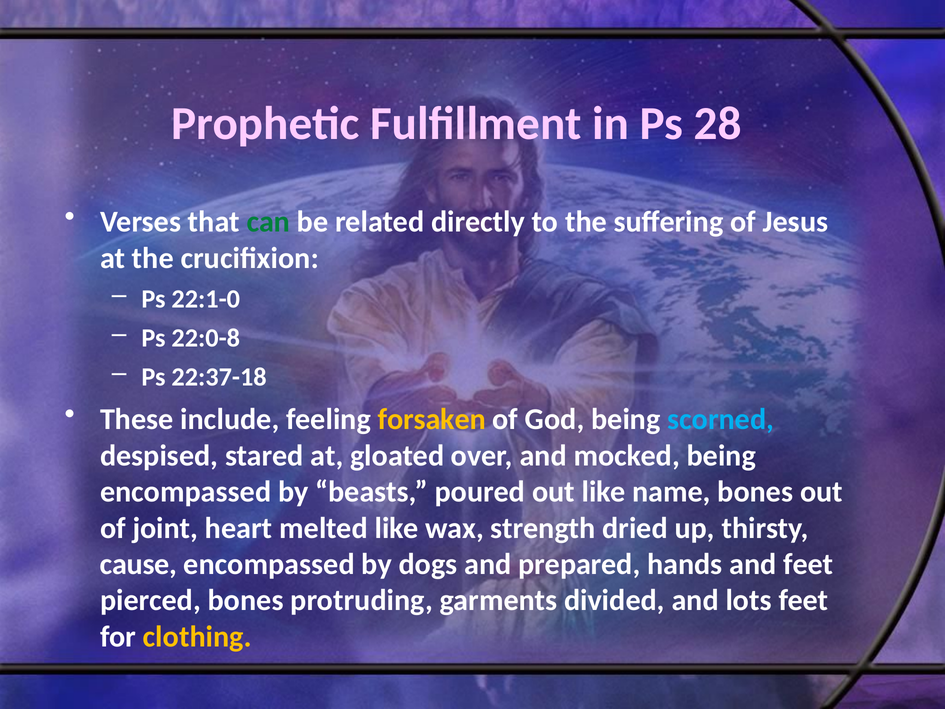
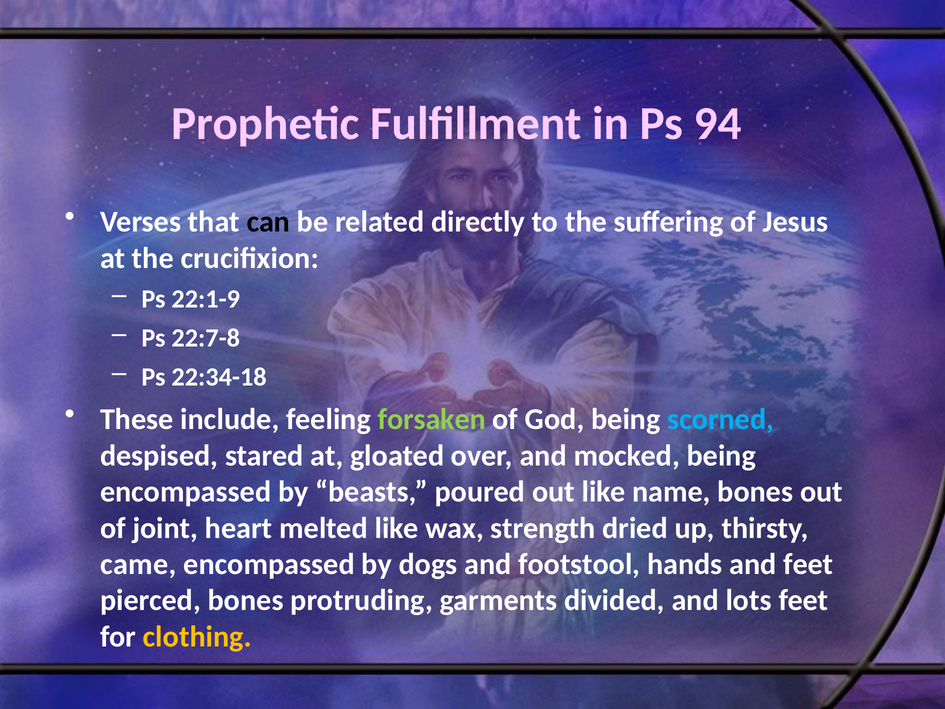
28: 28 -> 94 (718, 124)
can colour: green -> black (268, 222)
22:1-0: 22:1-0 -> 22:1-9 (206, 299)
22:0-8: 22:0-8 -> 22:7-8 (206, 338)
22:37-18: 22:37-18 -> 22:34-18 (219, 377)
forsaken colour: yellow -> light green (432, 419)
cause: cause -> came (138, 564)
prepared: prepared -> footstool (579, 564)
